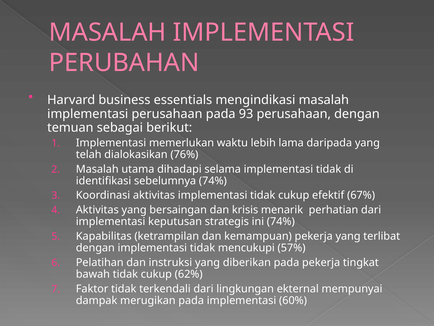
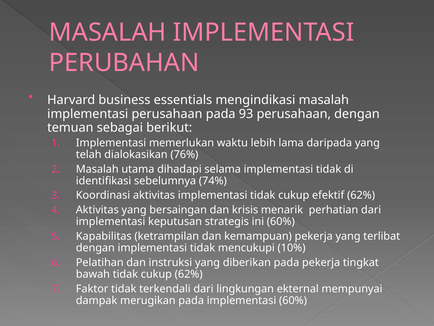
efektif 67%: 67% -> 62% (361, 195)
ini 74%: 74% -> 60% (281, 221)
57%: 57% -> 10% (292, 248)
